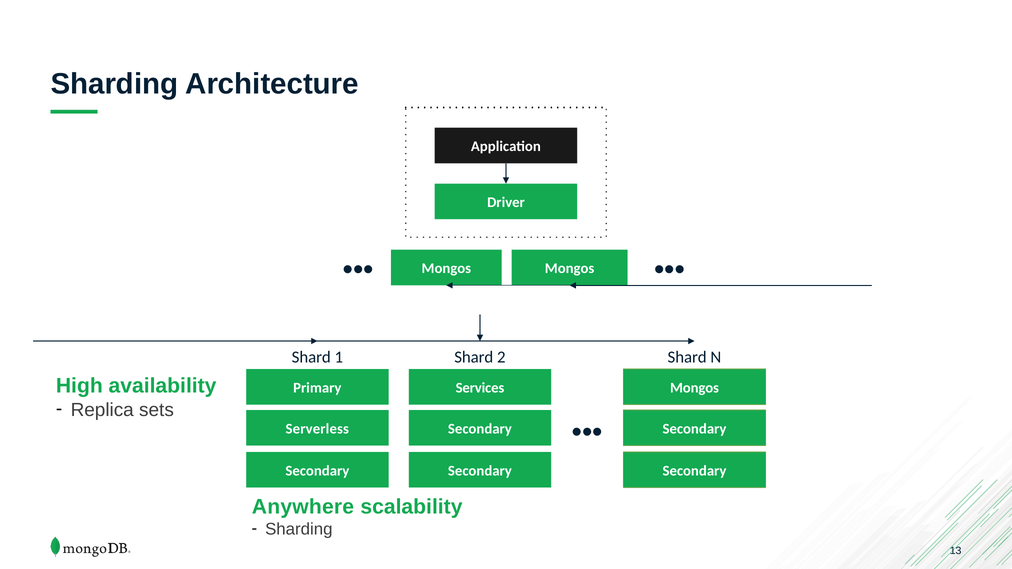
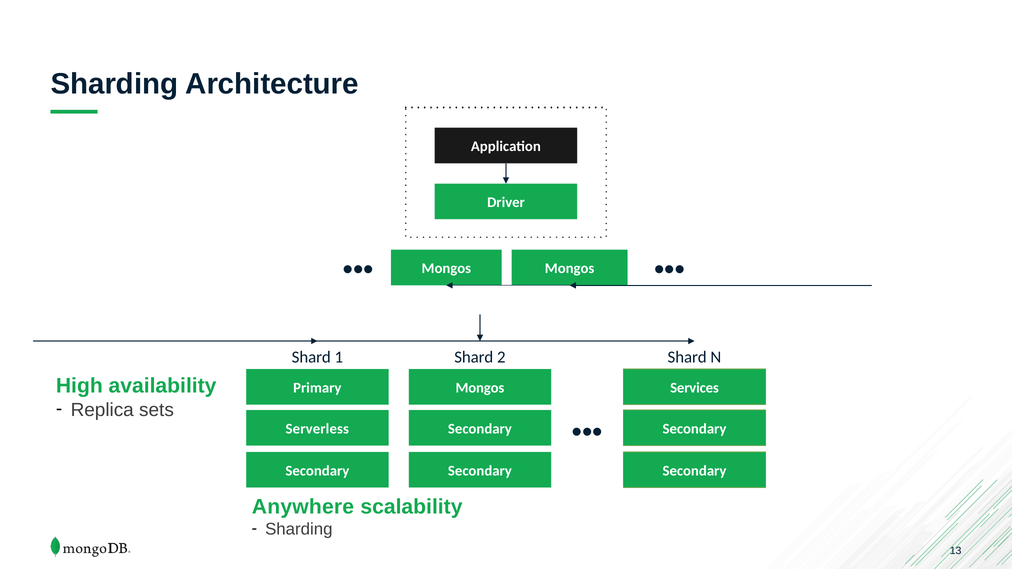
Services: Services -> Mongos (480, 388)
Mongos: Mongos -> Services (695, 388)
